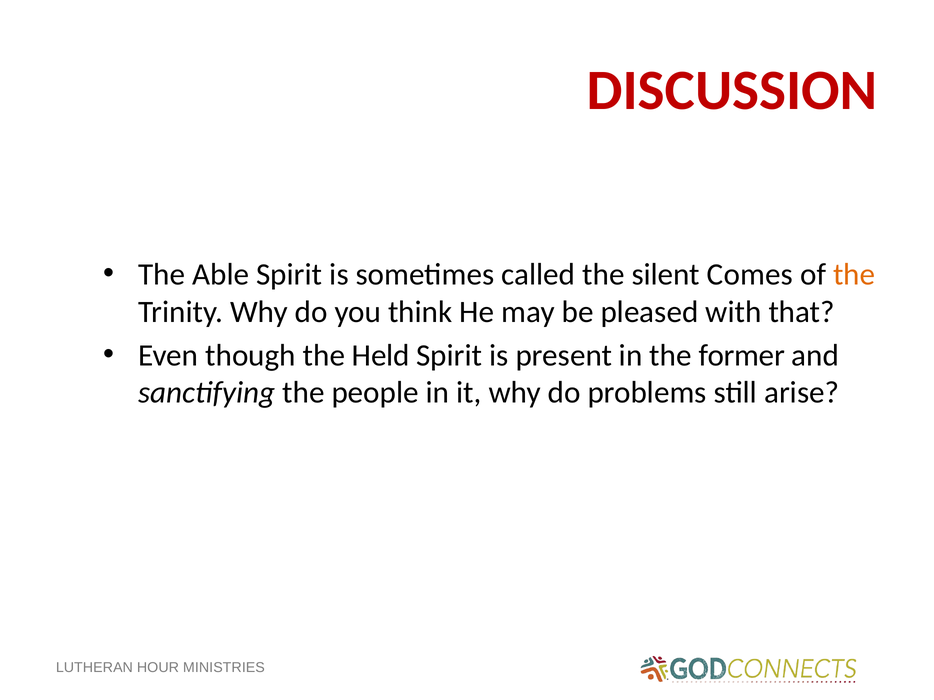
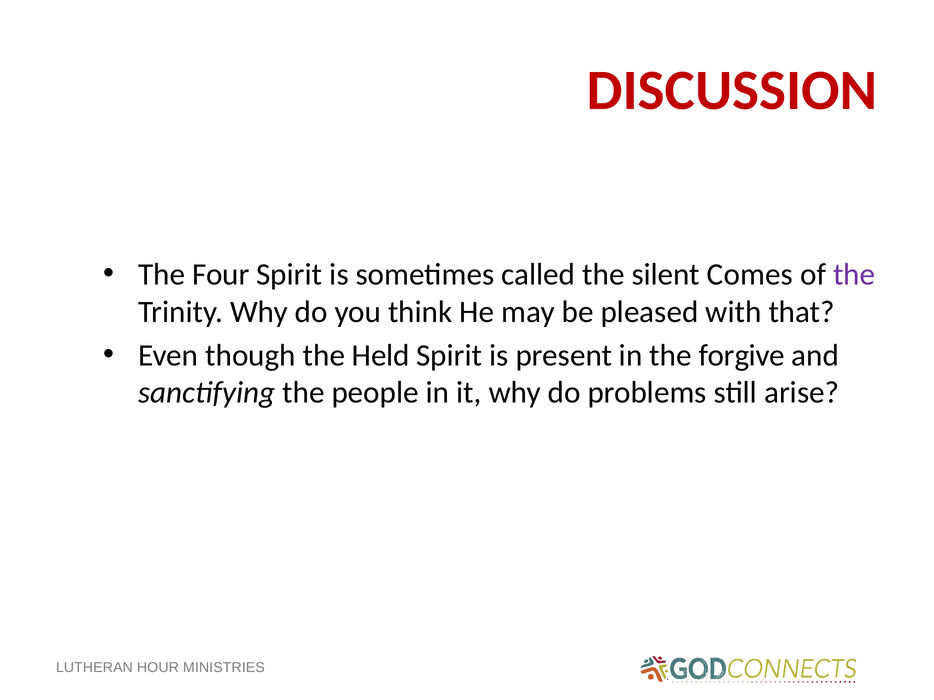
Able: Able -> Four (221, 275)
the colour: orange -> purple (854, 275)
former: former -> forgive (742, 356)
